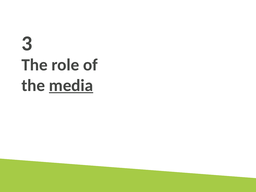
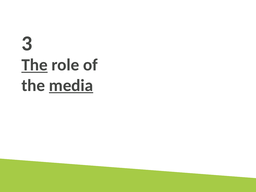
The underline: none -> present (35, 65)
